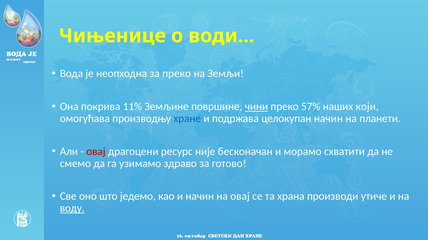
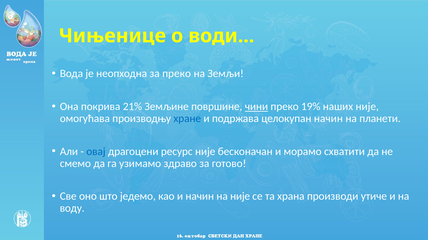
11%: 11% -> 21% (132, 107)
57%: 57% -> 19% (311, 107)
наших који: који -> није (367, 107)
овај colour: red -> blue (96, 152)
на овај: овај -> није (240, 197)
воду underline: present -> none (72, 209)
